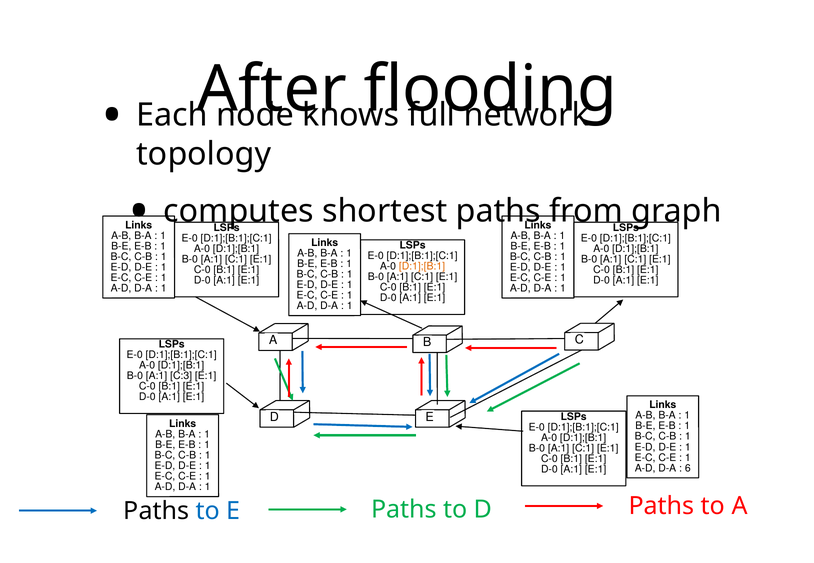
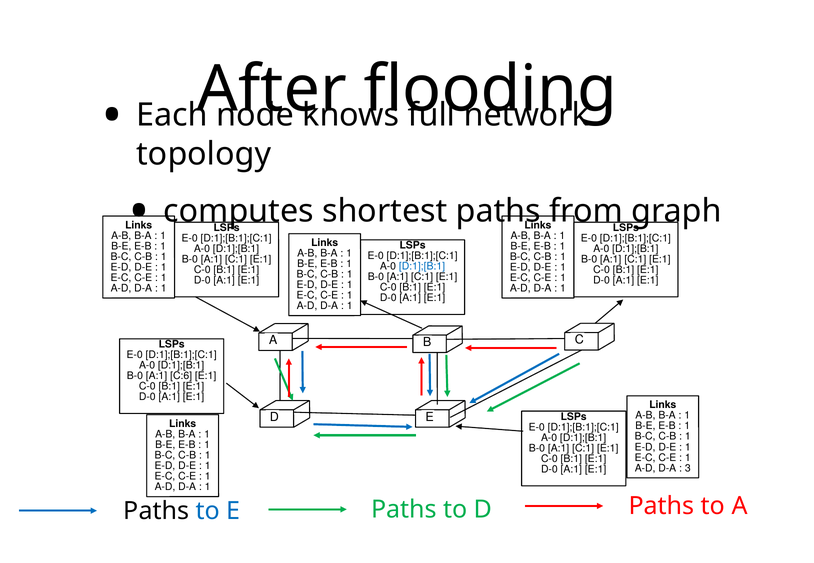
D:1];[B:1 colour: orange -> blue (422, 267)
C:3: C:3 -> C:6 (181, 376)
6: 6 -> 3 (688, 469)
